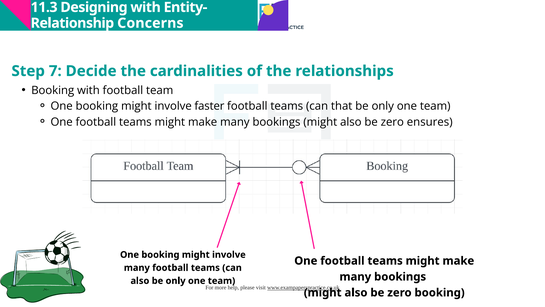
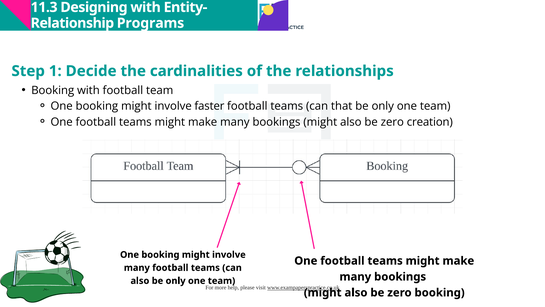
Concerns: Concerns -> Programs (151, 23)
7: 7 -> 1 (55, 71)
ensures: ensures -> creation (430, 122)
